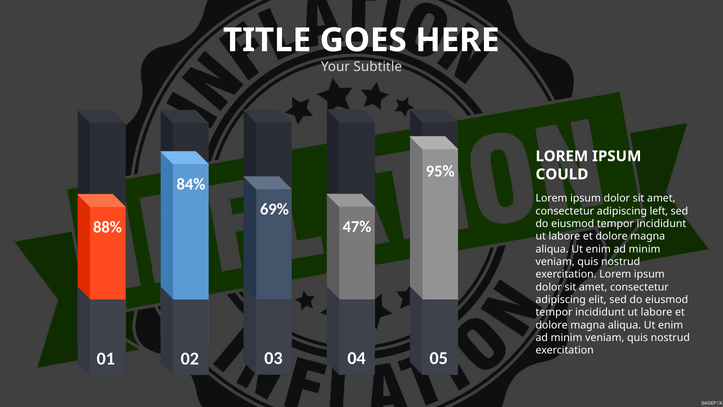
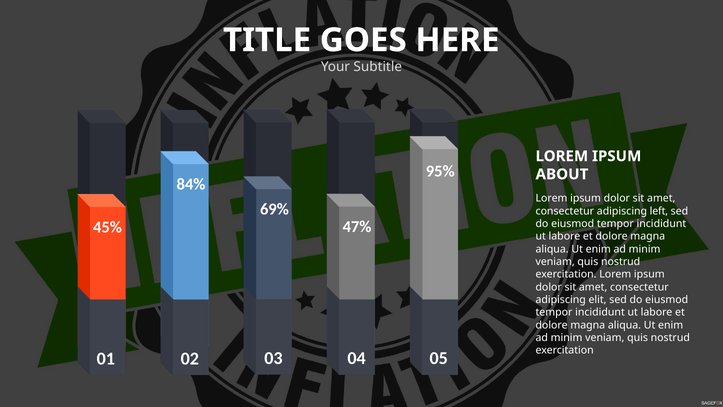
COULD: COULD -> ABOUT (562, 174)
88%: 88% -> 45% (107, 227)
